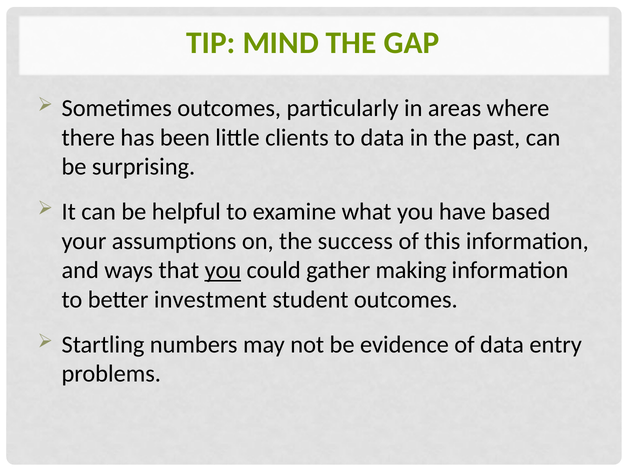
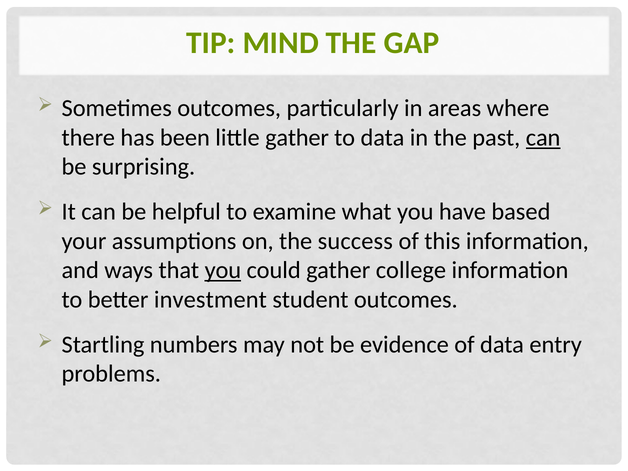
little clients: clients -> gather (297, 138)
can underline: none -> present (543, 138)
making: making -> college (411, 270)
